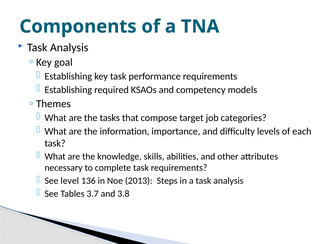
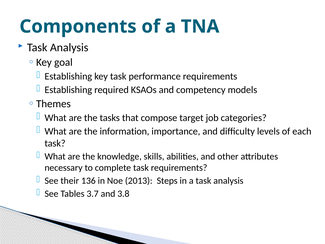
level: level -> their (70, 181)
